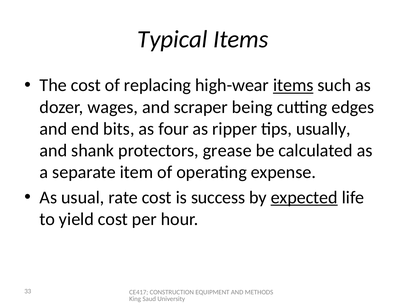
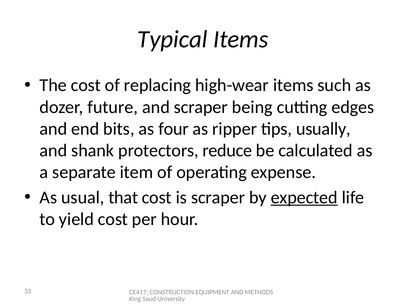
items underline: present -> none (293, 85)
wages: wages -> future (113, 107)
grease: grease -> reduce (227, 150)
rate: rate -> that (123, 197)
is success: success -> scraper (218, 197)
